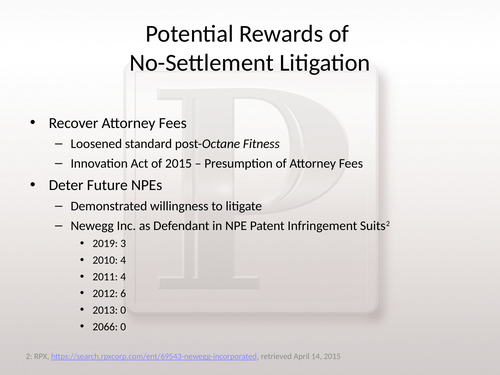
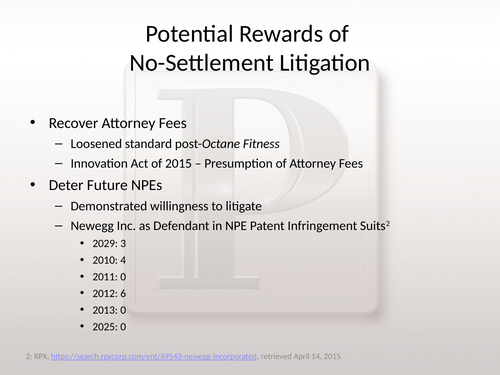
2019: 2019 -> 2029 (105, 244)
2011 4: 4 -> 0 (123, 277)
2066: 2066 -> 2025 (105, 327)
